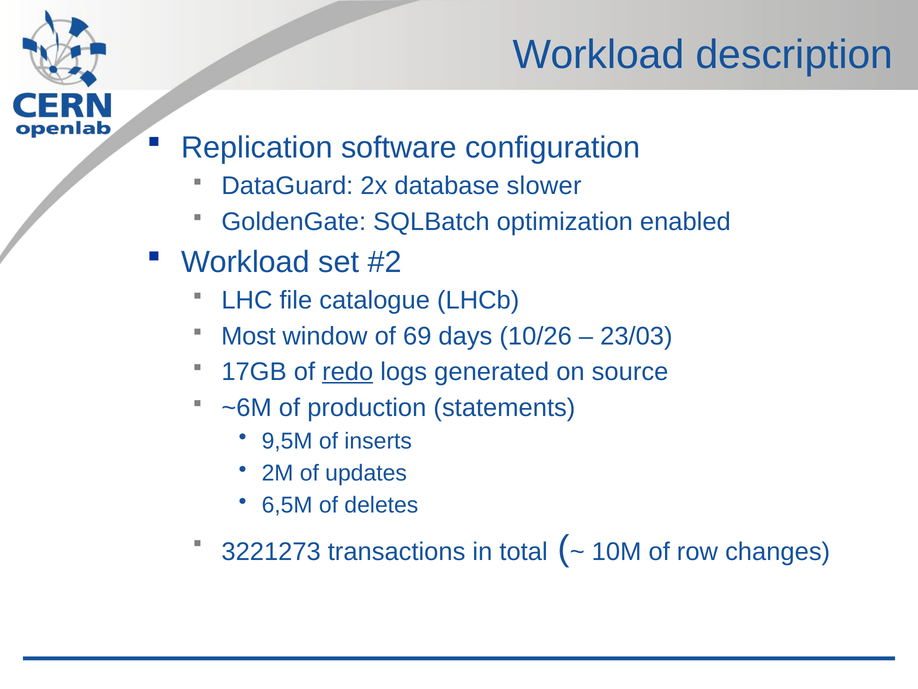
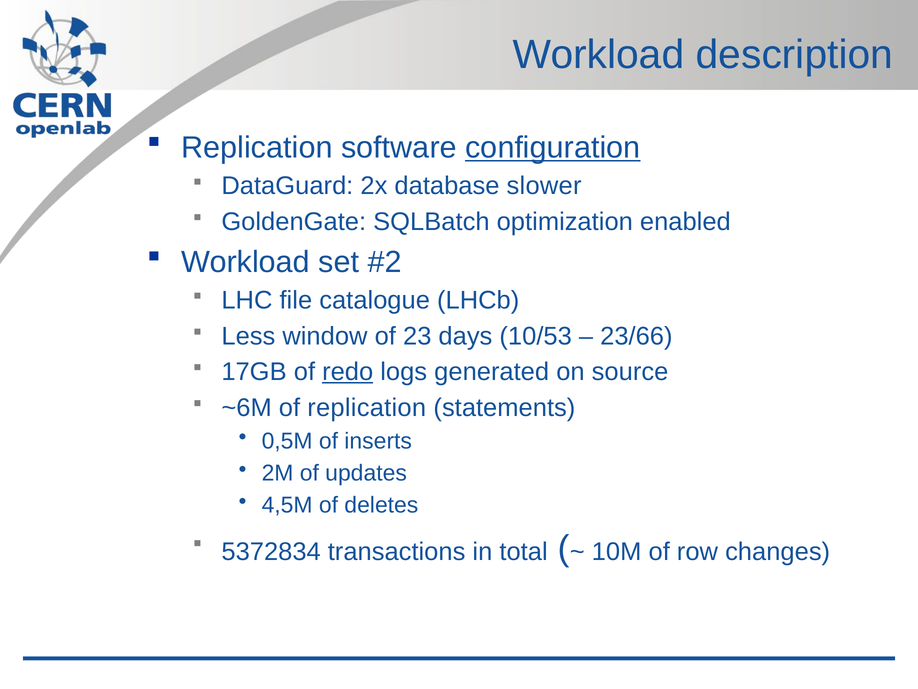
configuration underline: none -> present (553, 148)
Most: Most -> Less (248, 336)
69: 69 -> 23 (417, 336)
10/26: 10/26 -> 10/53 (536, 336)
23/03: 23/03 -> 23/66 (636, 336)
of production: production -> replication (367, 407)
9,5M: 9,5M -> 0,5M (287, 441)
6,5M: 6,5M -> 4,5M (287, 505)
3221273: 3221273 -> 5372834 (271, 552)
